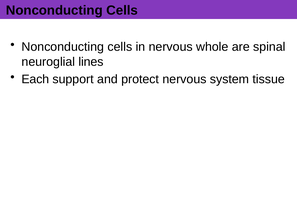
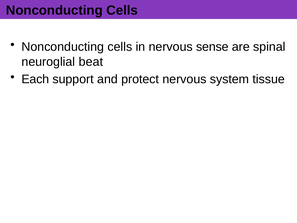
whole: whole -> sense (212, 47)
lines: lines -> beat (91, 62)
